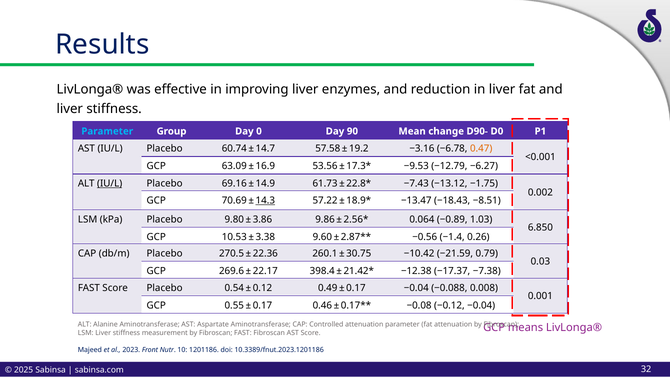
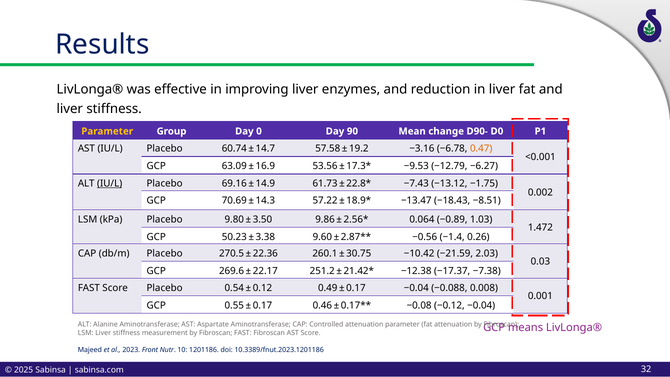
Parameter colour: light blue -> yellow (107, 131)
14.3 underline: present -> none (265, 200)
3.86: 3.86 -> 3.50 (262, 219)
6.850: 6.850 -> 1.472 (540, 227)
10.53: 10.53 -> 50.23 (234, 237)
0.79: 0.79 -> 2.03 (487, 254)
398.4: 398.4 -> 251.2 (322, 271)
